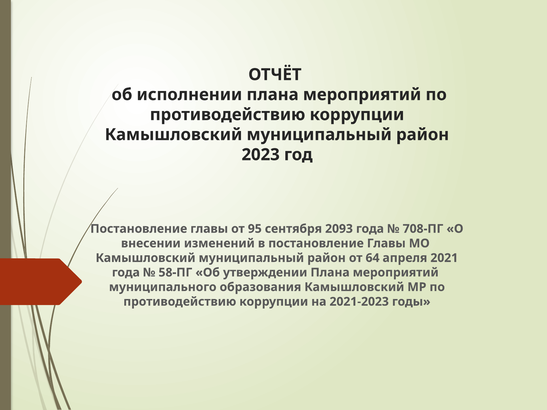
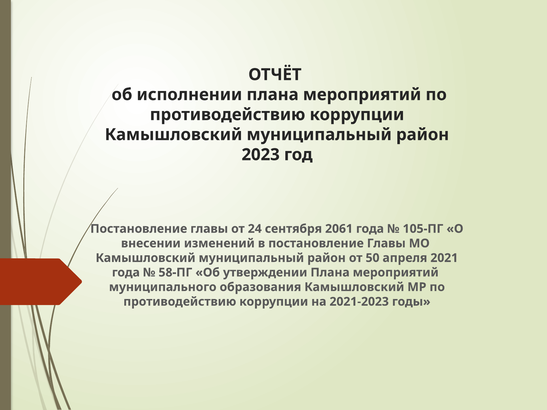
95: 95 -> 24 (255, 229)
2093: 2093 -> 2061 (339, 229)
708-ПГ: 708-ПГ -> 105-ПГ (423, 229)
64: 64 -> 50 (373, 258)
